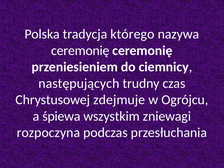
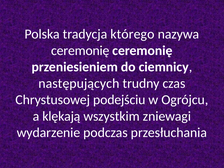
zdejmuje: zdejmuje -> podejściu (119, 100)
śpiewa: śpiewa -> klękają (61, 116)
rozpoczyna: rozpoczyna -> wydarzenie (48, 133)
